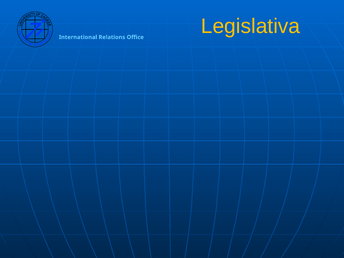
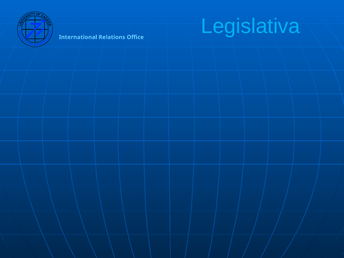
Legislativa colour: yellow -> light blue (250, 26)
